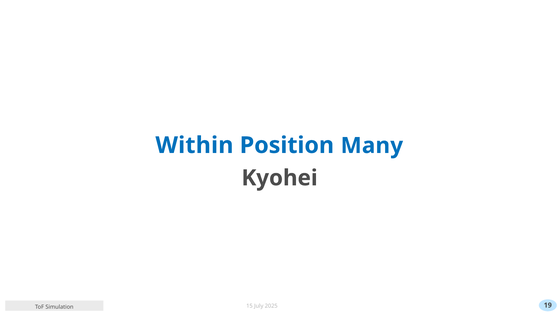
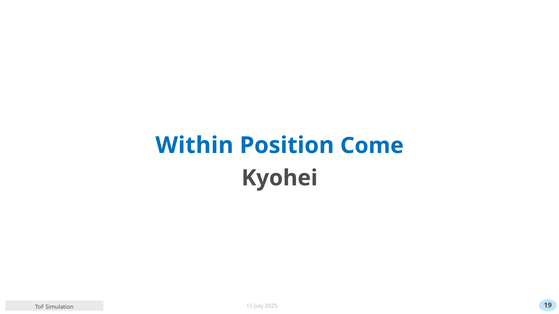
Many: Many -> Come (372, 146)
